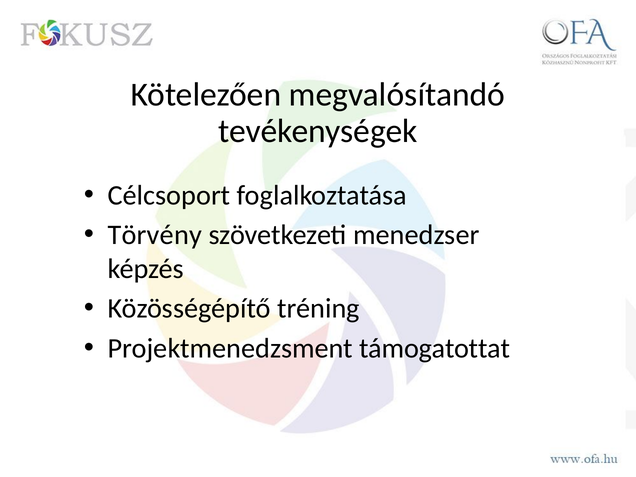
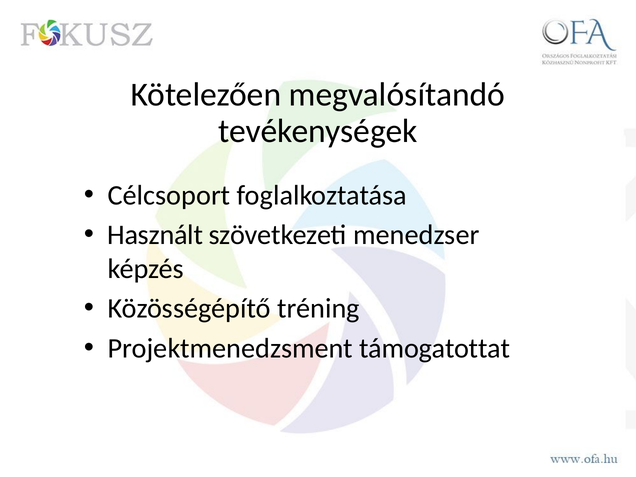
Törvény: Törvény -> Használt (155, 235)
